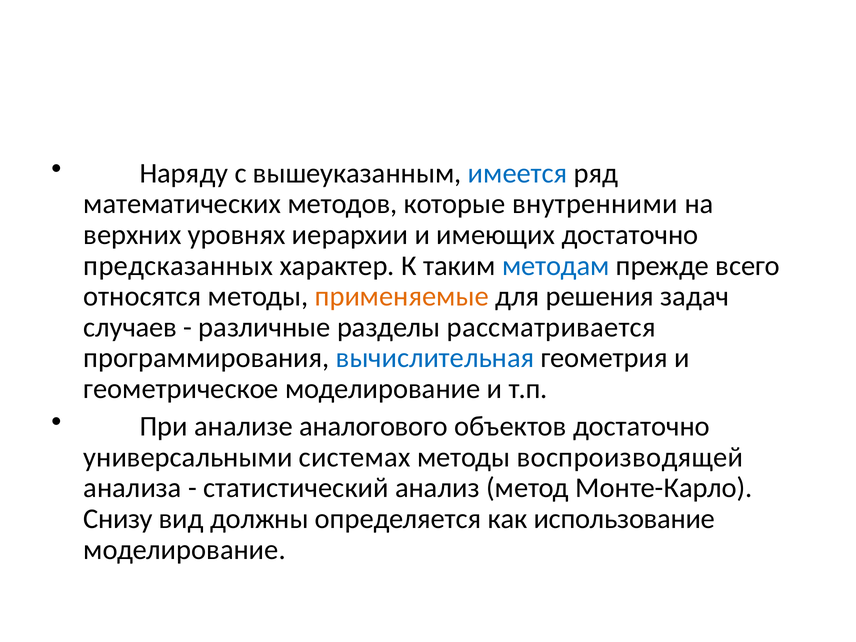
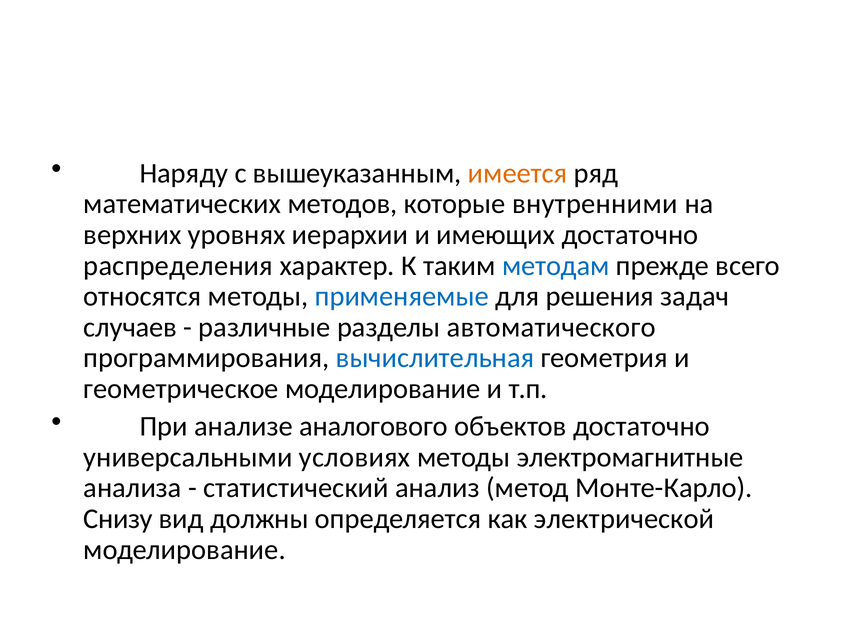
имеется colour: blue -> orange (518, 173)
предсказанных: предсказанных -> распределения (178, 266)
применяемые colour: orange -> blue (402, 296)
рассматривается: рассматривается -> автоматического (551, 327)
системах: системах -> условиях (355, 457)
воспроизводящей: воспроизводящей -> электромагнитные (630, 457)
использование: использование -> электрической (624, 519)
